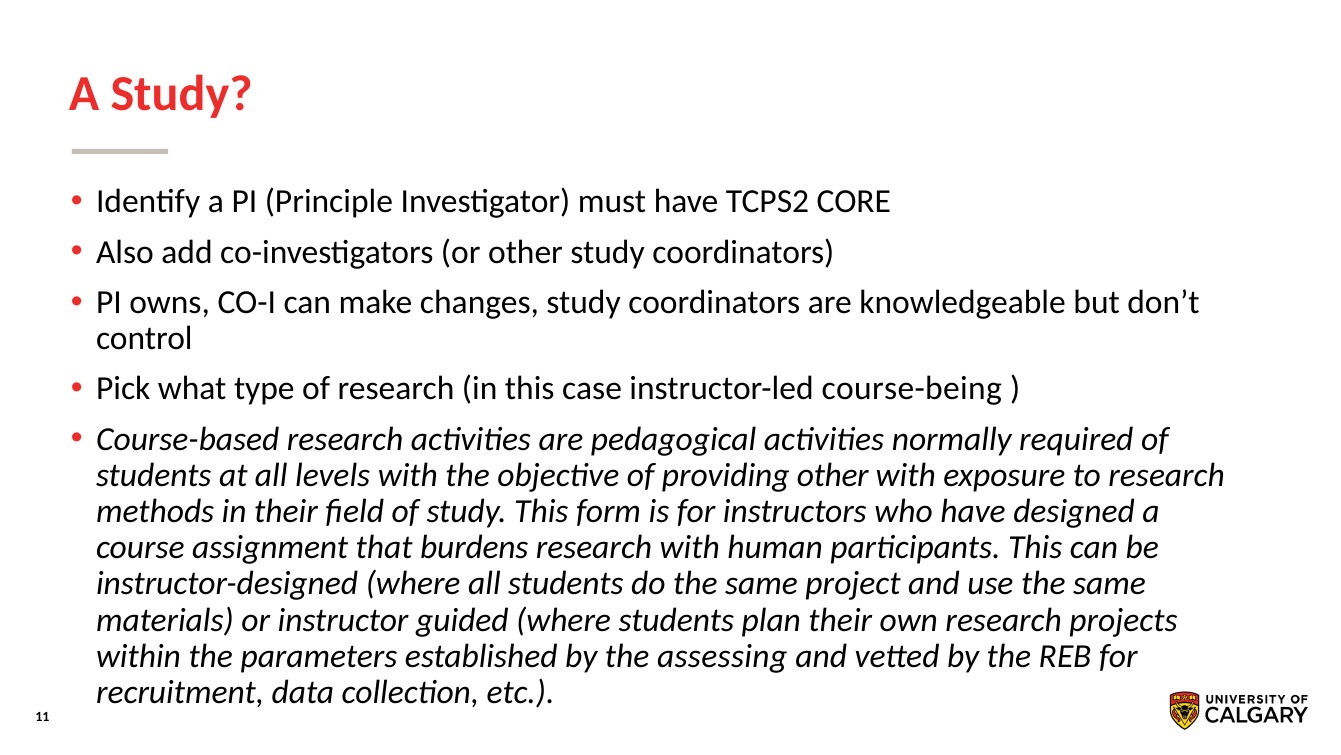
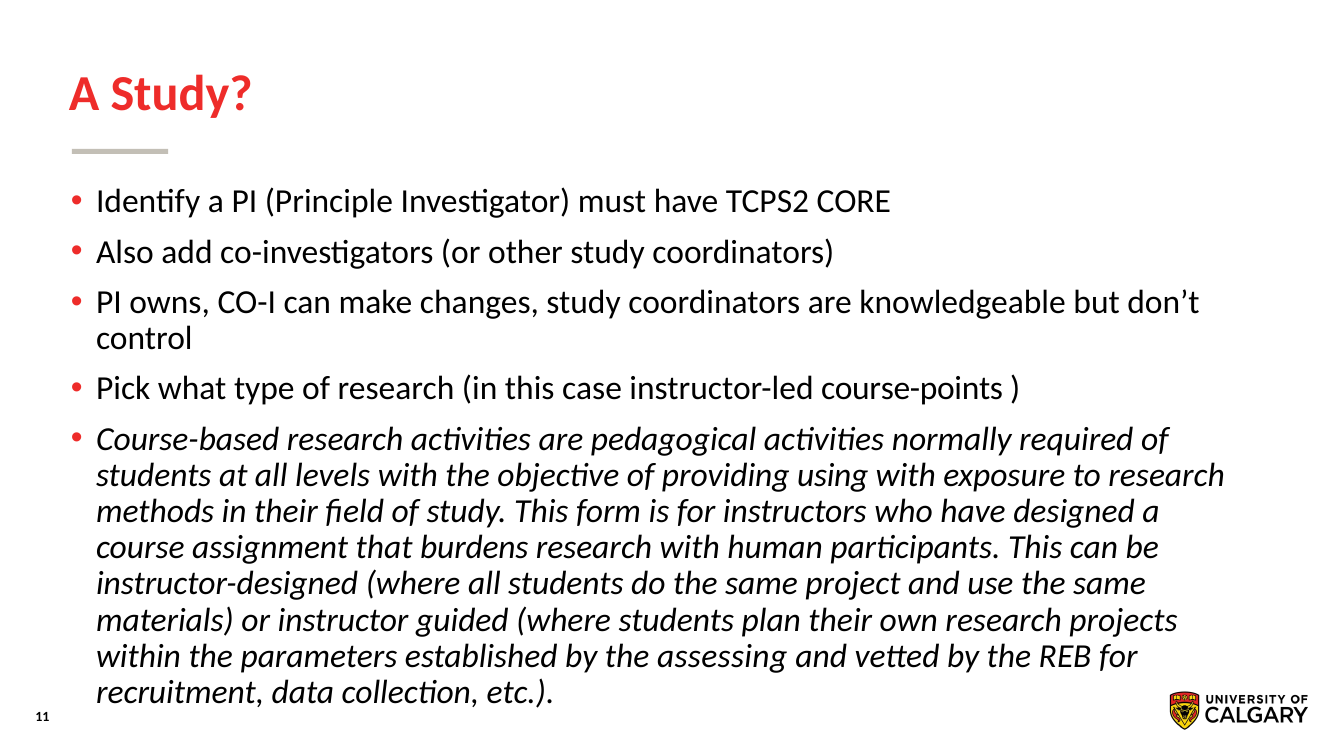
course-being: course-being -> course-points (912, 388)
providing other: other -> using (833, 475)
